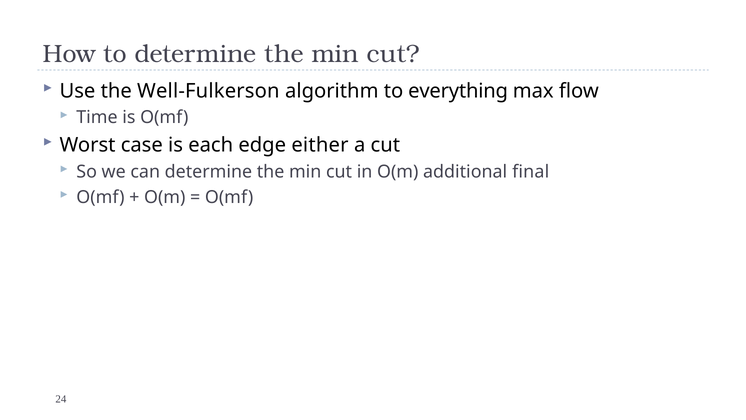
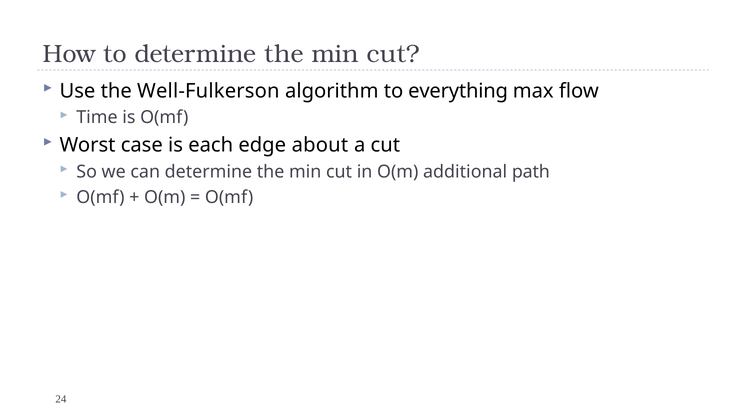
either: either -> about (320, 145)
final: final -> path (531, 172)
